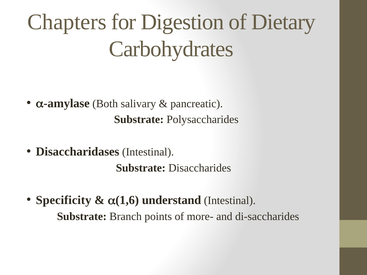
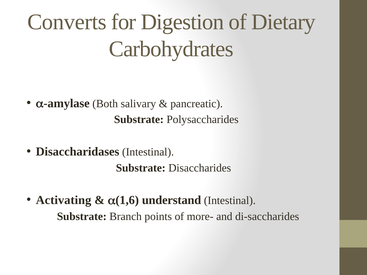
Chapters: Chapters -> Converts (67, 22)
Specificity: Specificity -> Activating (64, 200)
